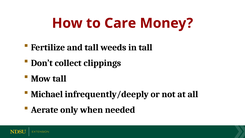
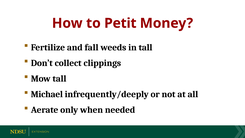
Care: Care -> Petit (120, 23)
and tall: tall -> fall (92, 47)
